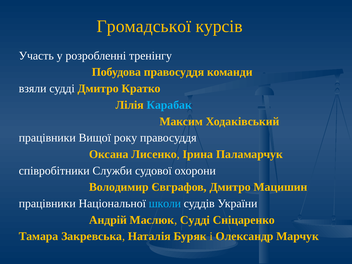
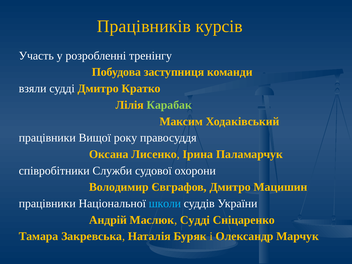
Громадської: Громадської -> Працівників (144, 26)
Побудова правосуддя: правосуддя -> заступниця (174, 72)
Карабак colour: light blue -> light green (169, 105)
